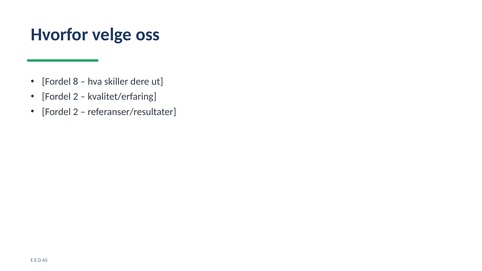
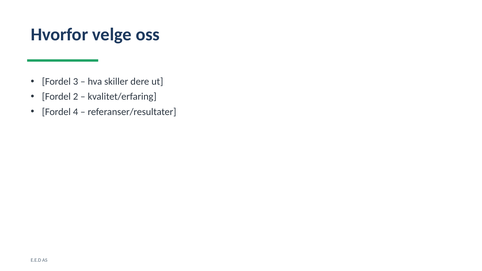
8: 8 -> 3 (76, 82)
2: 2 -> 4 (76, 112)
